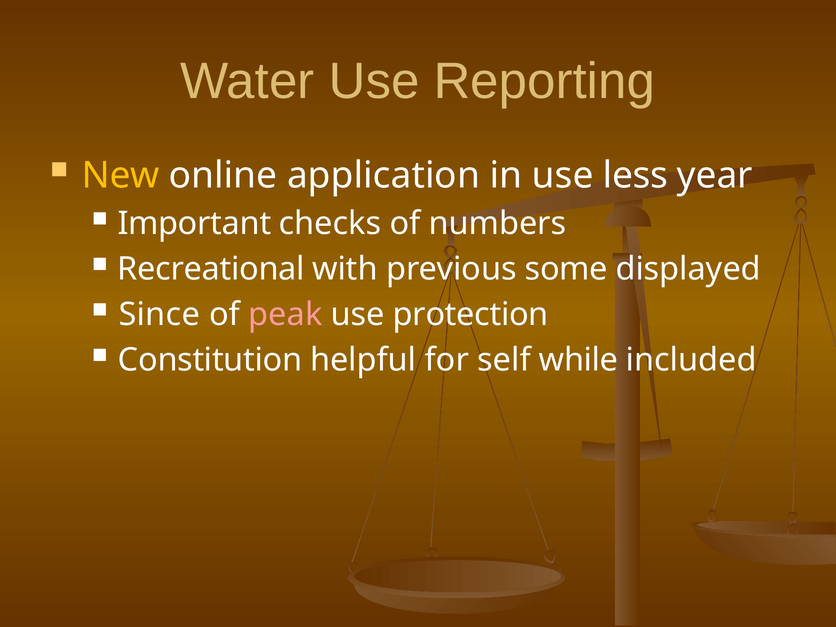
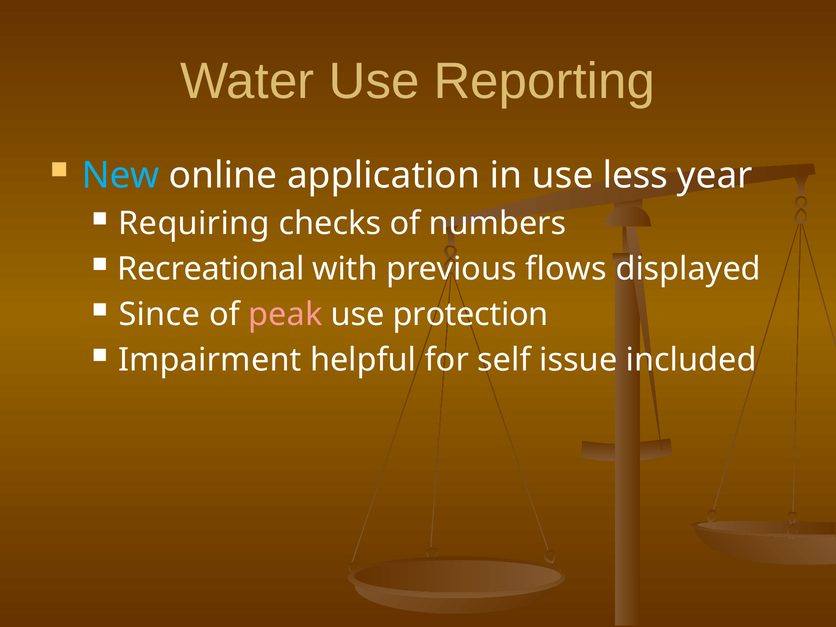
New colour: yellow -> light blue (120, 175)
Important: Important -> Requiring (194, 223)
some: some -> flows (566, 269)
Constitution: Constitution -> Impairment (210, 360)
while: while -> issue (578, 360)
